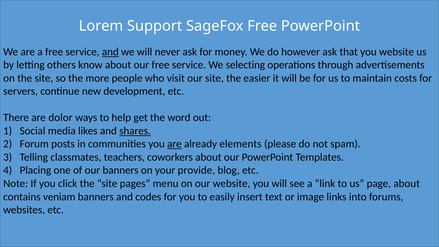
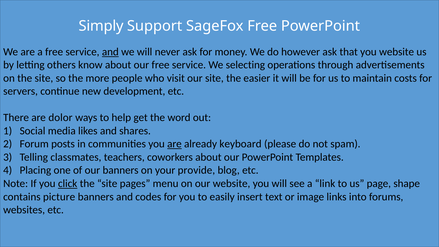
Lorem: Lorem -> Simply (101, 26)
shares underline: present -> none (135, 131)
elements: elements -> keyboard (241, 144)
click underline: none -> present (68, 183)
page about: about -> shape (407, 183)
veniam: veniam -> picture (59, 197)
